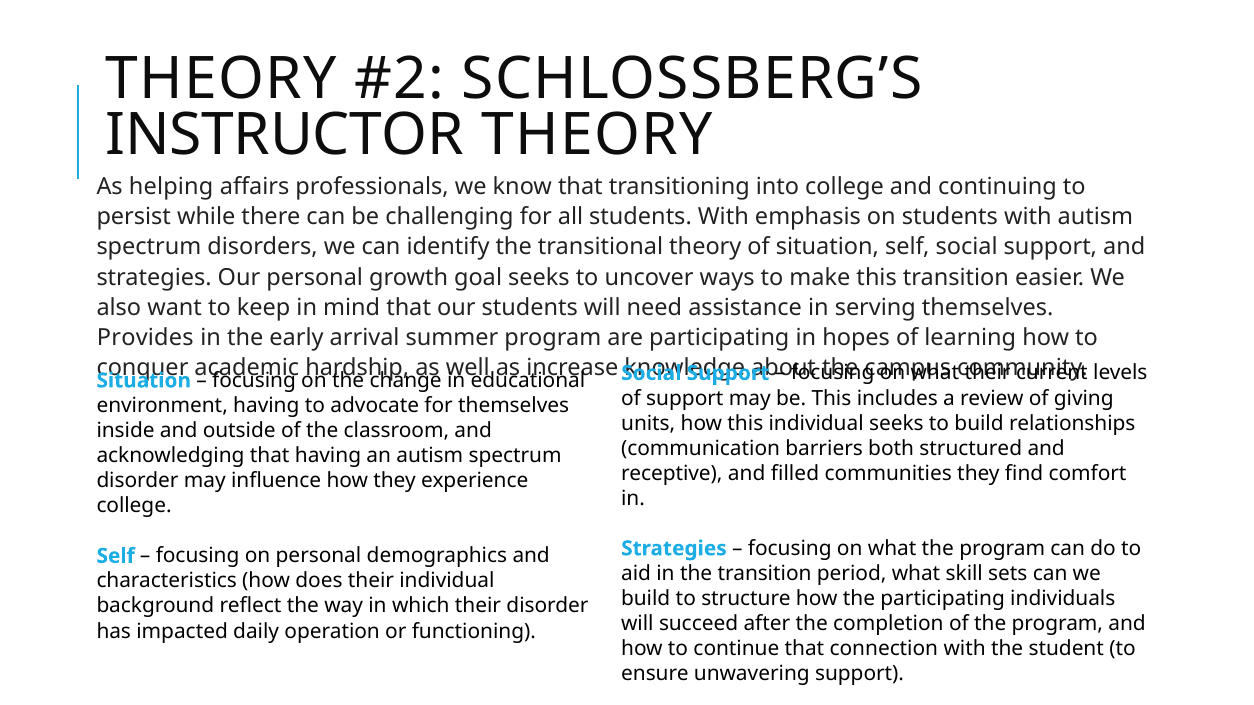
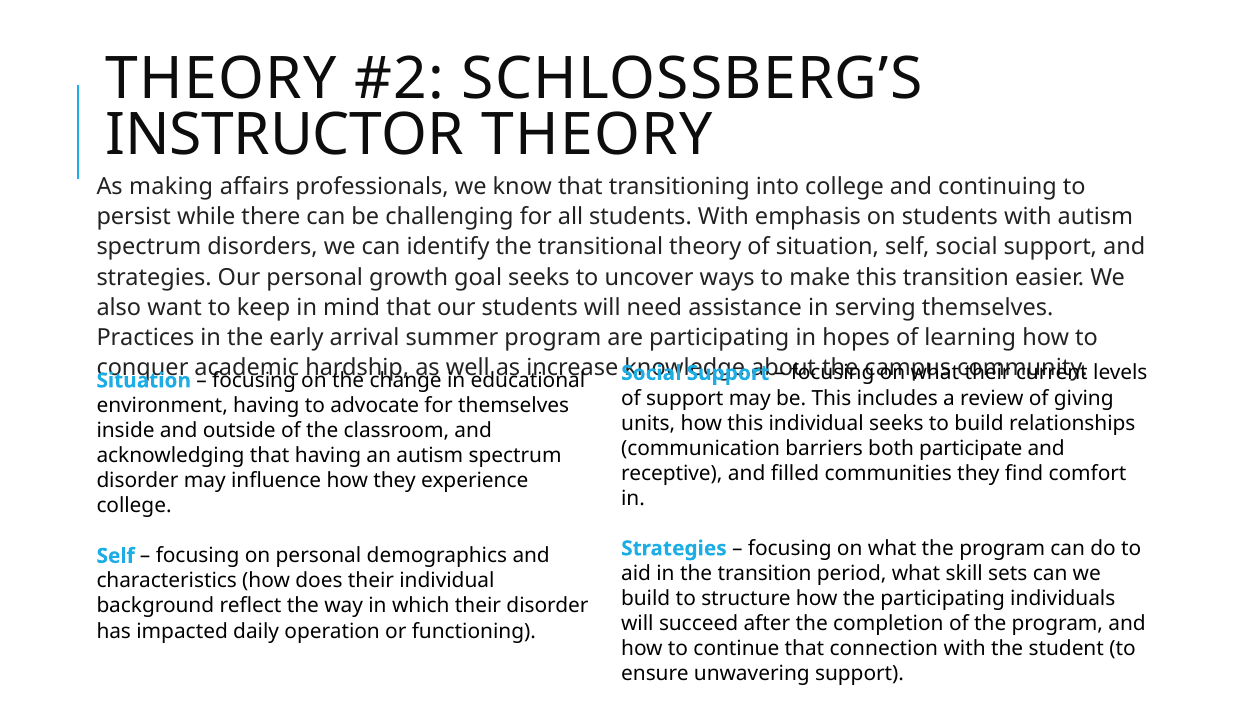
helping: helping -> making (171, 187)
Provides: Provides -> Practices (145, 338)
structured: structured -> participate (971, 448)
